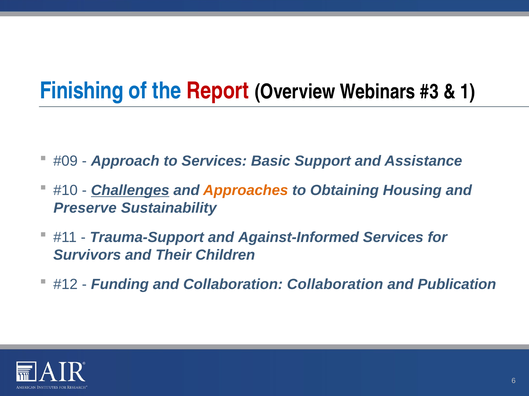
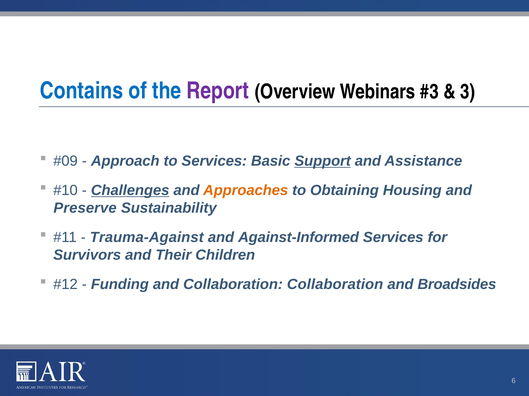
Finishing: Finishing -> Contains (81, 91)
Report colour: red -> purple (218, 91)
1: 1 -> 3 (468, 92)
Support underline: none -> present (323, 161)
Trauma-Support: Trauma-Support -> Trauma-Against (147, 238)
Publication: Publication -> Broadsides (457, 285)
